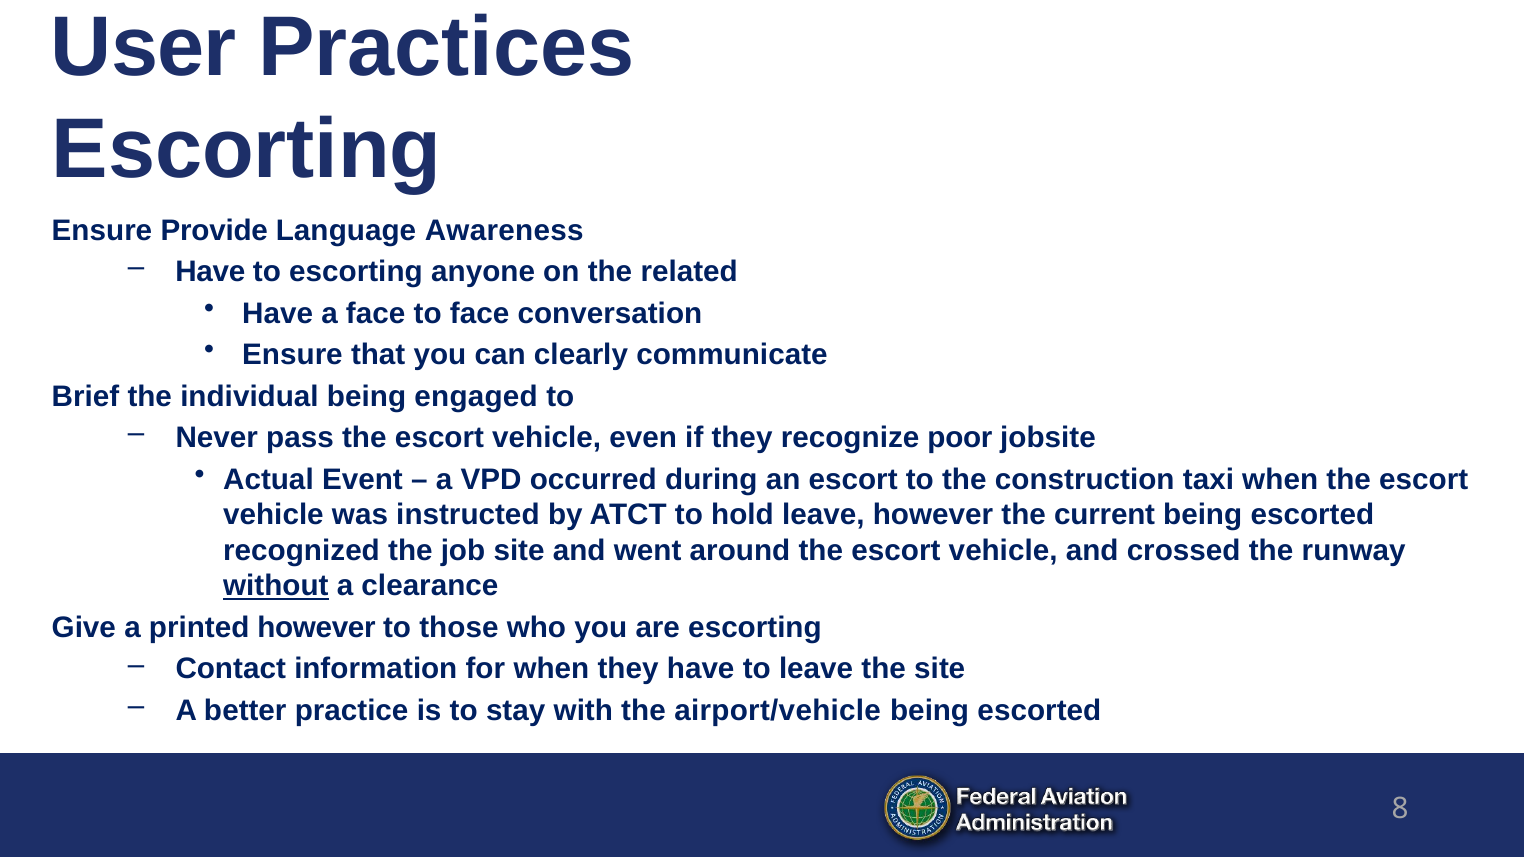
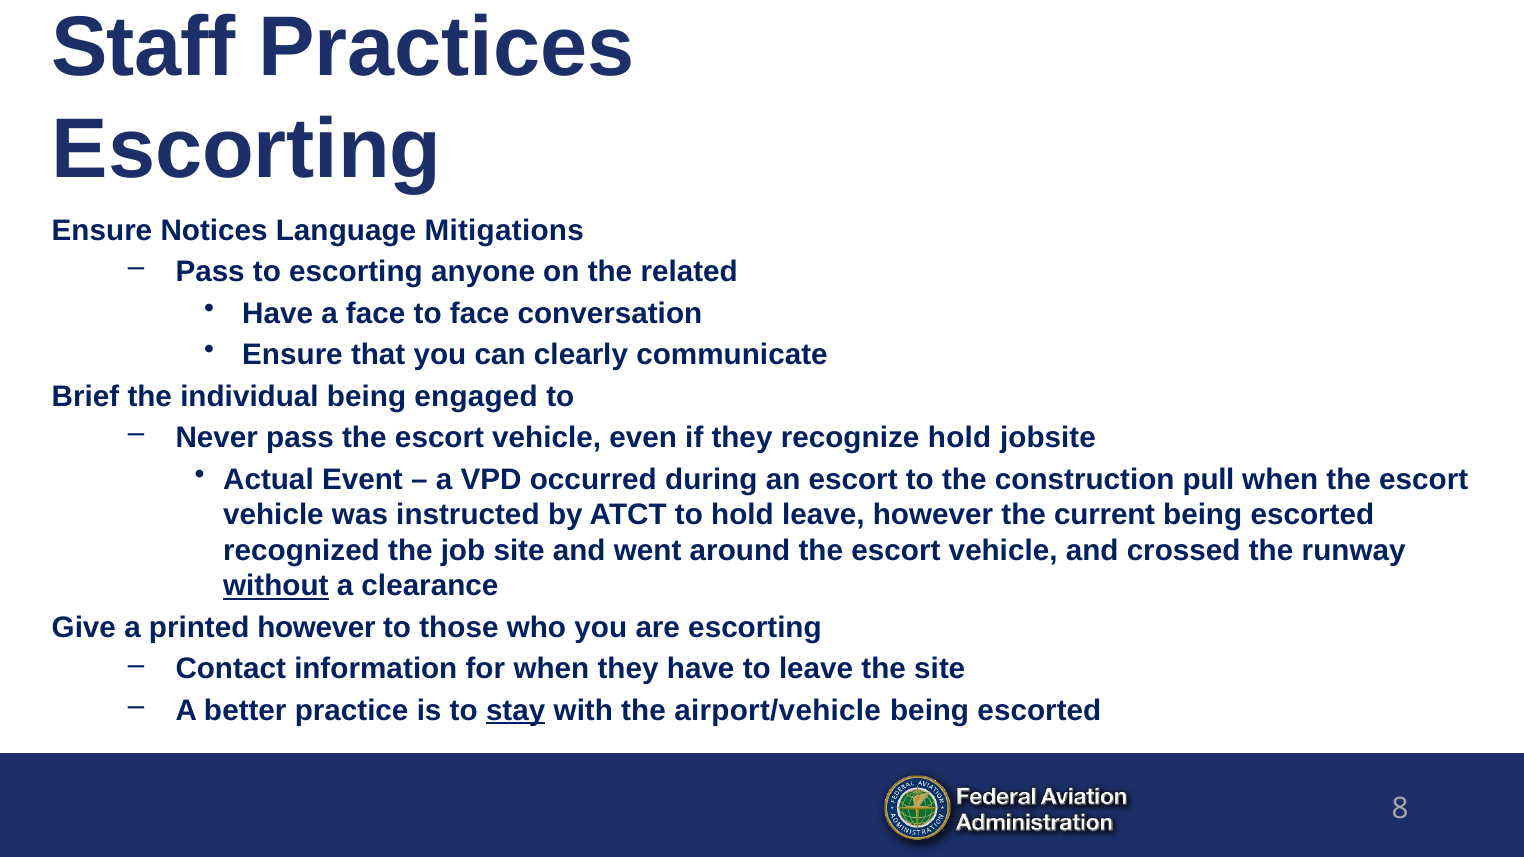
User: User -> Staff (144, 48)
Provide: Provide -> Notices (214, 230)
Awareness: Awareness -> Mitigations (504, 230)
Have: Have -> Pass (210, 272)
recognize poor: poor -> hold (960, 438)
taxi: taxi -> pull (1209, 480)
stay underline: none -> present (516, 711)
